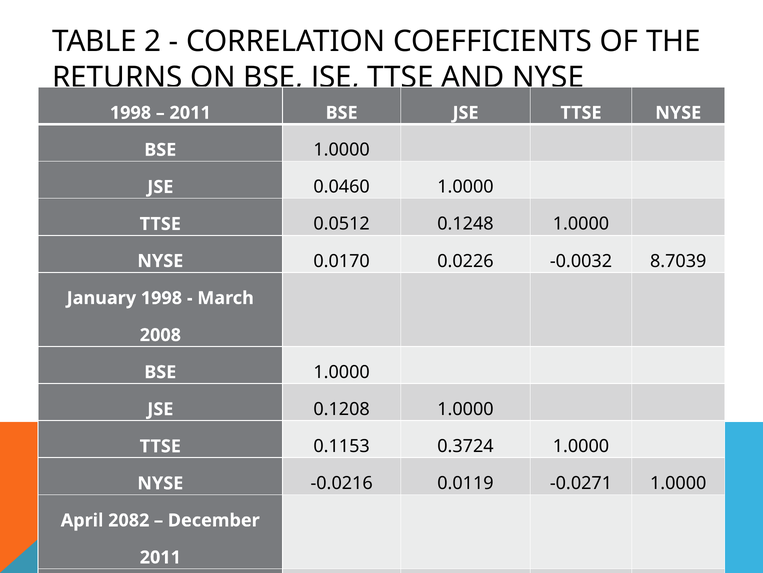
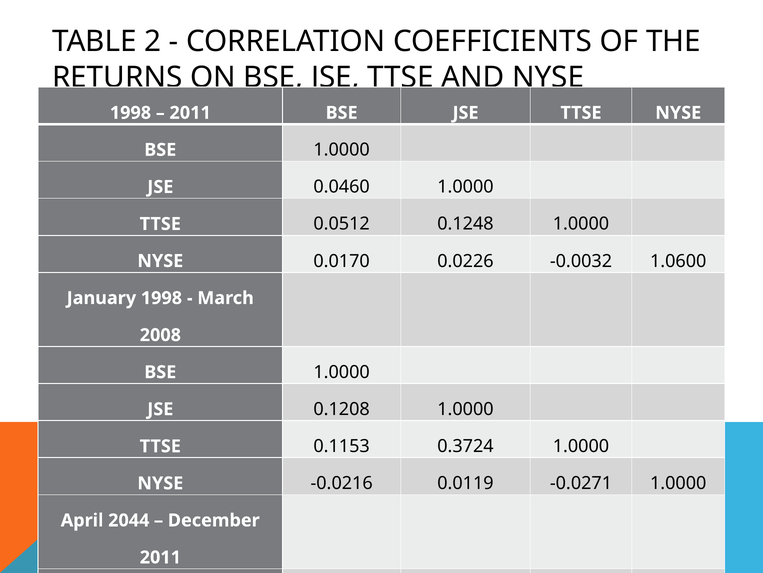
8.7039: 8.7039 -> 1.0600 (678, 261)
2082: 2082 -> 2044 (129, 520)
